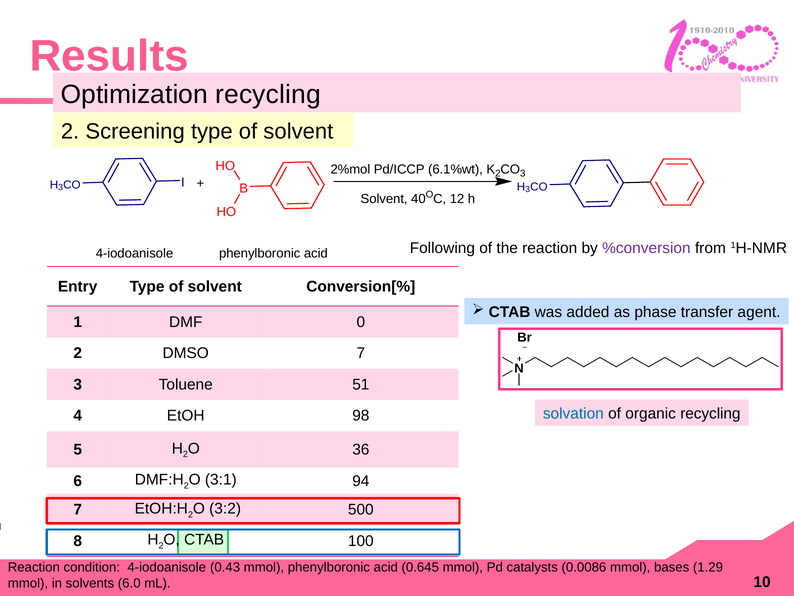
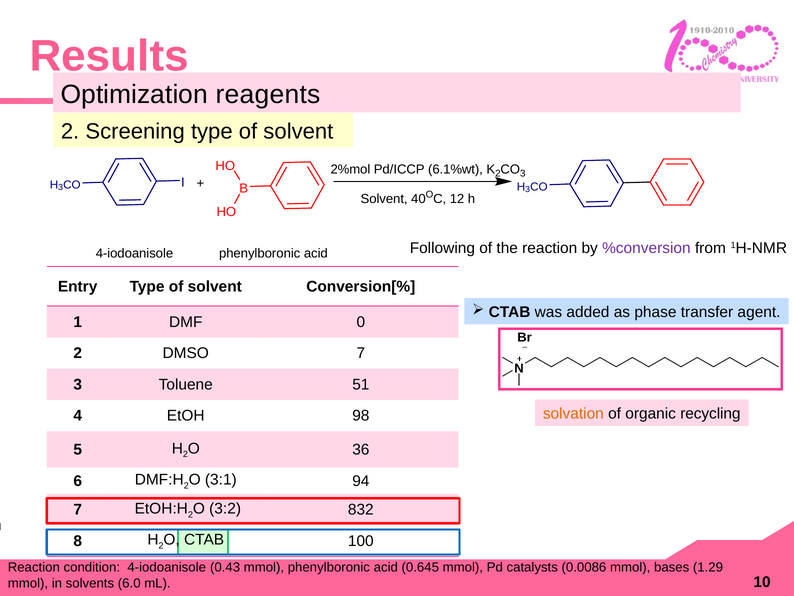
Optimization recycling: recycling -> reagents (268, 94)
solvation colour: blue -> orange (573, 414)
500: 500 -> 832 (361, 509)
